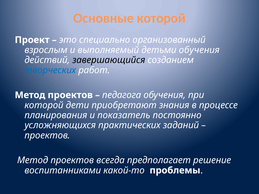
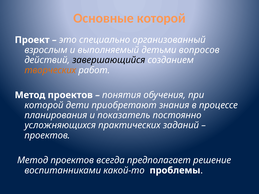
детьми обучения: обучения -> вопросов (199, 50)
творческих colour: blue -> orange (50, 70)
педагога: педагога -> понятия (122, 95)
